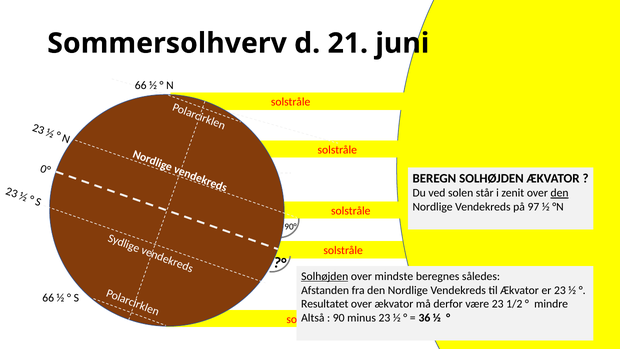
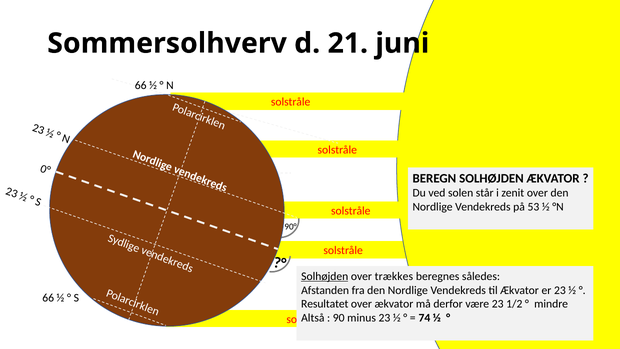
den underline: present -> none (560, 193)
97: 97 -> 53 (533, 207)
mindste: mindste -> trækkes (394, 276)
36: 36 -> 74 (424, 318)
